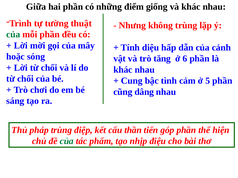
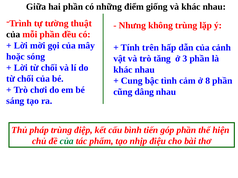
của colour: green -> black (13, 35)
diệu: diệu -> trên (151, 48)
6: 6 -> 3 (185, 59)
5: 5 -> 8 (208, 81)
thần: thần -> bình (133, 130)
